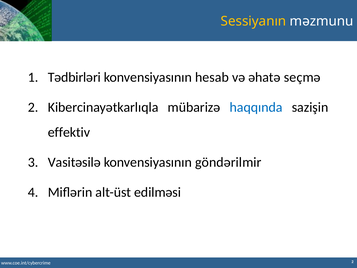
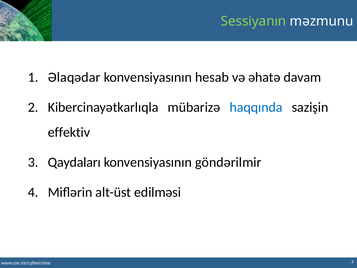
Sessiyanın colour: yellow -> light green (254, 21)
Tədbirləri: Tədbirləri -> Əlaqədar (74, 77)
seçmə: seçmə -> davam (302, 77)
Vasitəsilə: Vasitəsilə -> Qaydaları (74, 162)
